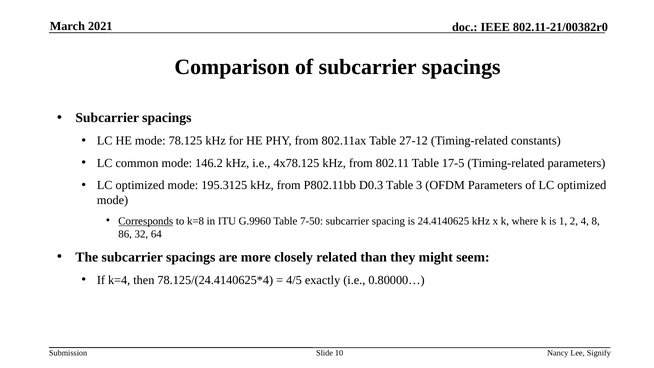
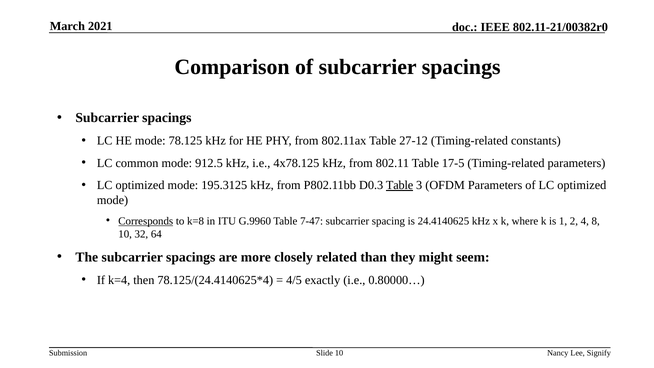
146.2: 146.2 -> 912.5 (209, 163)
Table underline: none -> present (400, 185)
7-50: 7-50 -> 7-47 (312, 221)
86: 86 -> 10 (125, 234)
